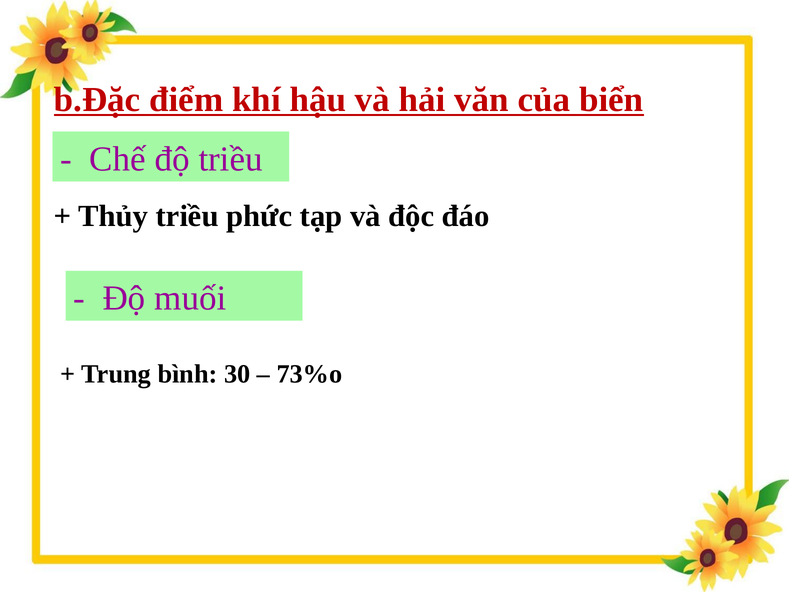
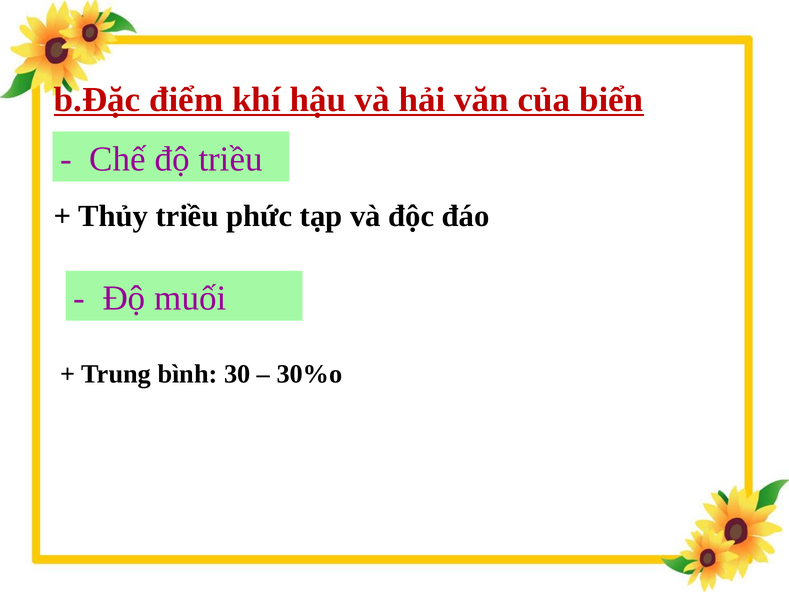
73%o: 73%o -> 30%o (310, 374)
